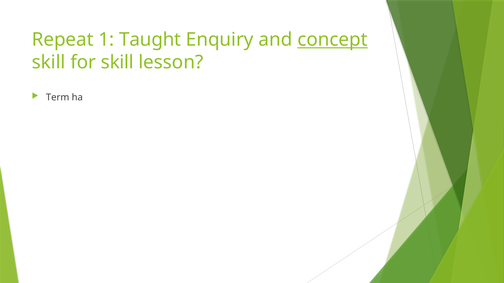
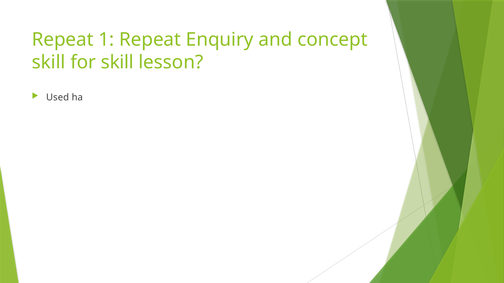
1 Taught: Taught -> Repeat (150, 40)
concept underline: present -> none (333, 40)
Term: Term -> Used (58, 98)
